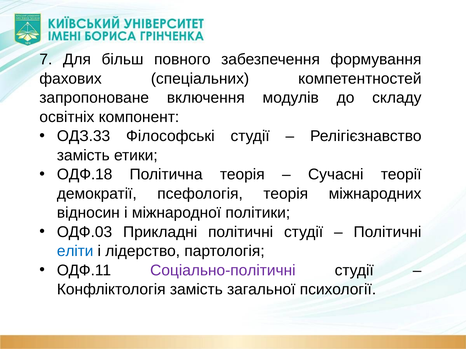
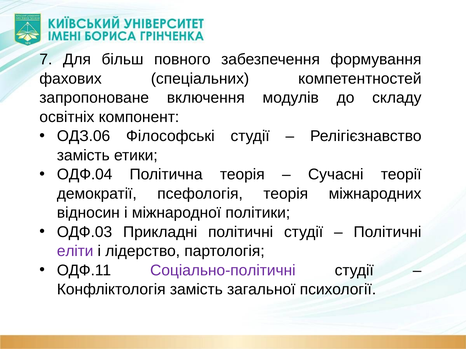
ОДЗ.33: ОДЗ.33 -> ОДЗ.06 (84, 136)
ОДФ.18: ОДФ.18 -> ОДФ.04 (85, 175)
еліти colour: blue -> purple (75, 251)
